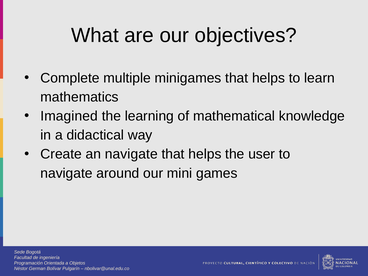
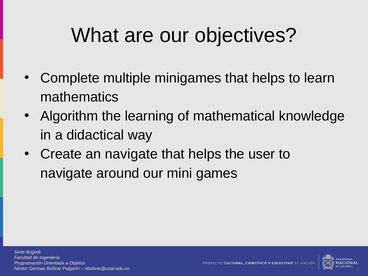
Imagined: Imagined -> Algorithm (69, 116)
